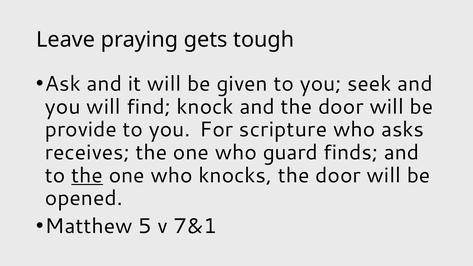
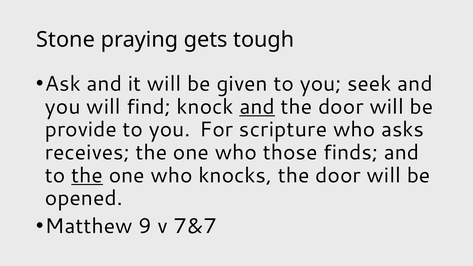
Leave: Leave -> Stone (66, 40)
and underline: none -> present (257, 107)
guard: guard -> those (290, 153)
5: 5 -> 9 (145, 226)
7&1: 7&1 -> 7&7 (195, 226)
